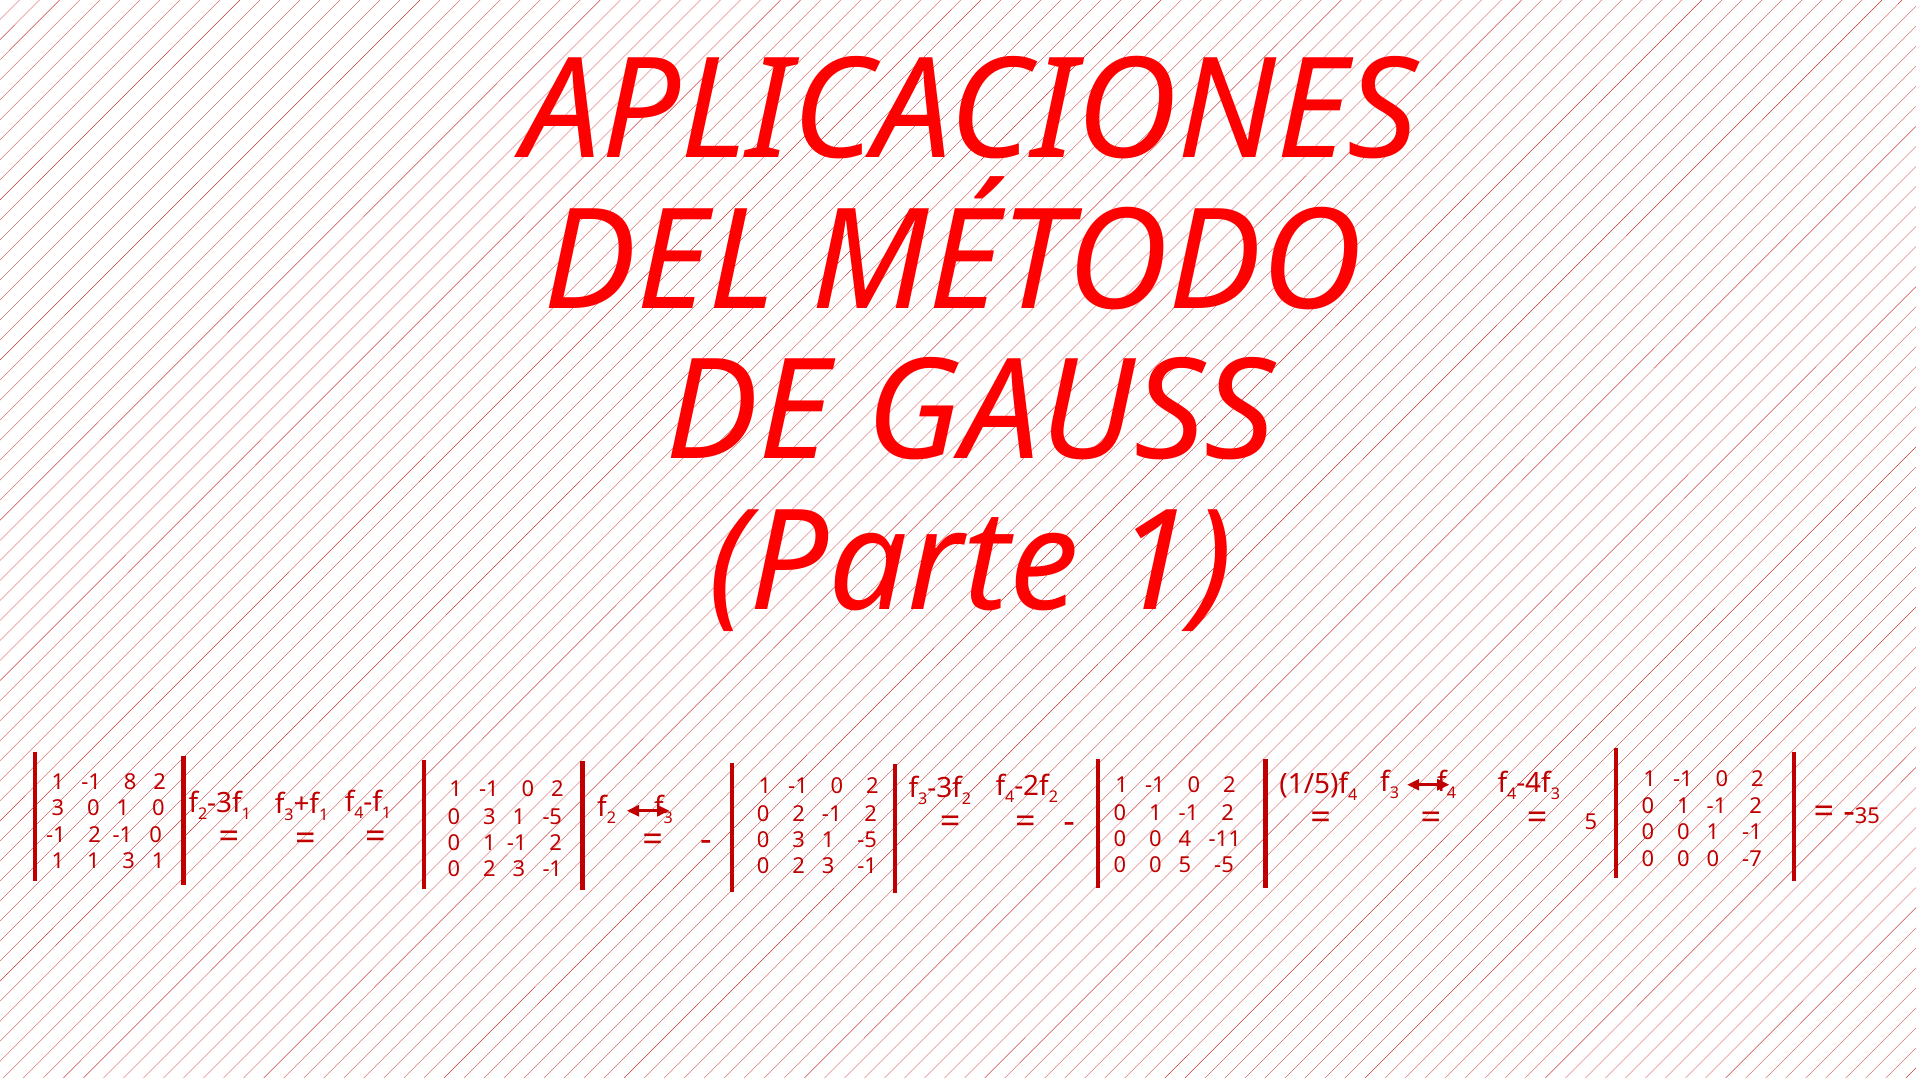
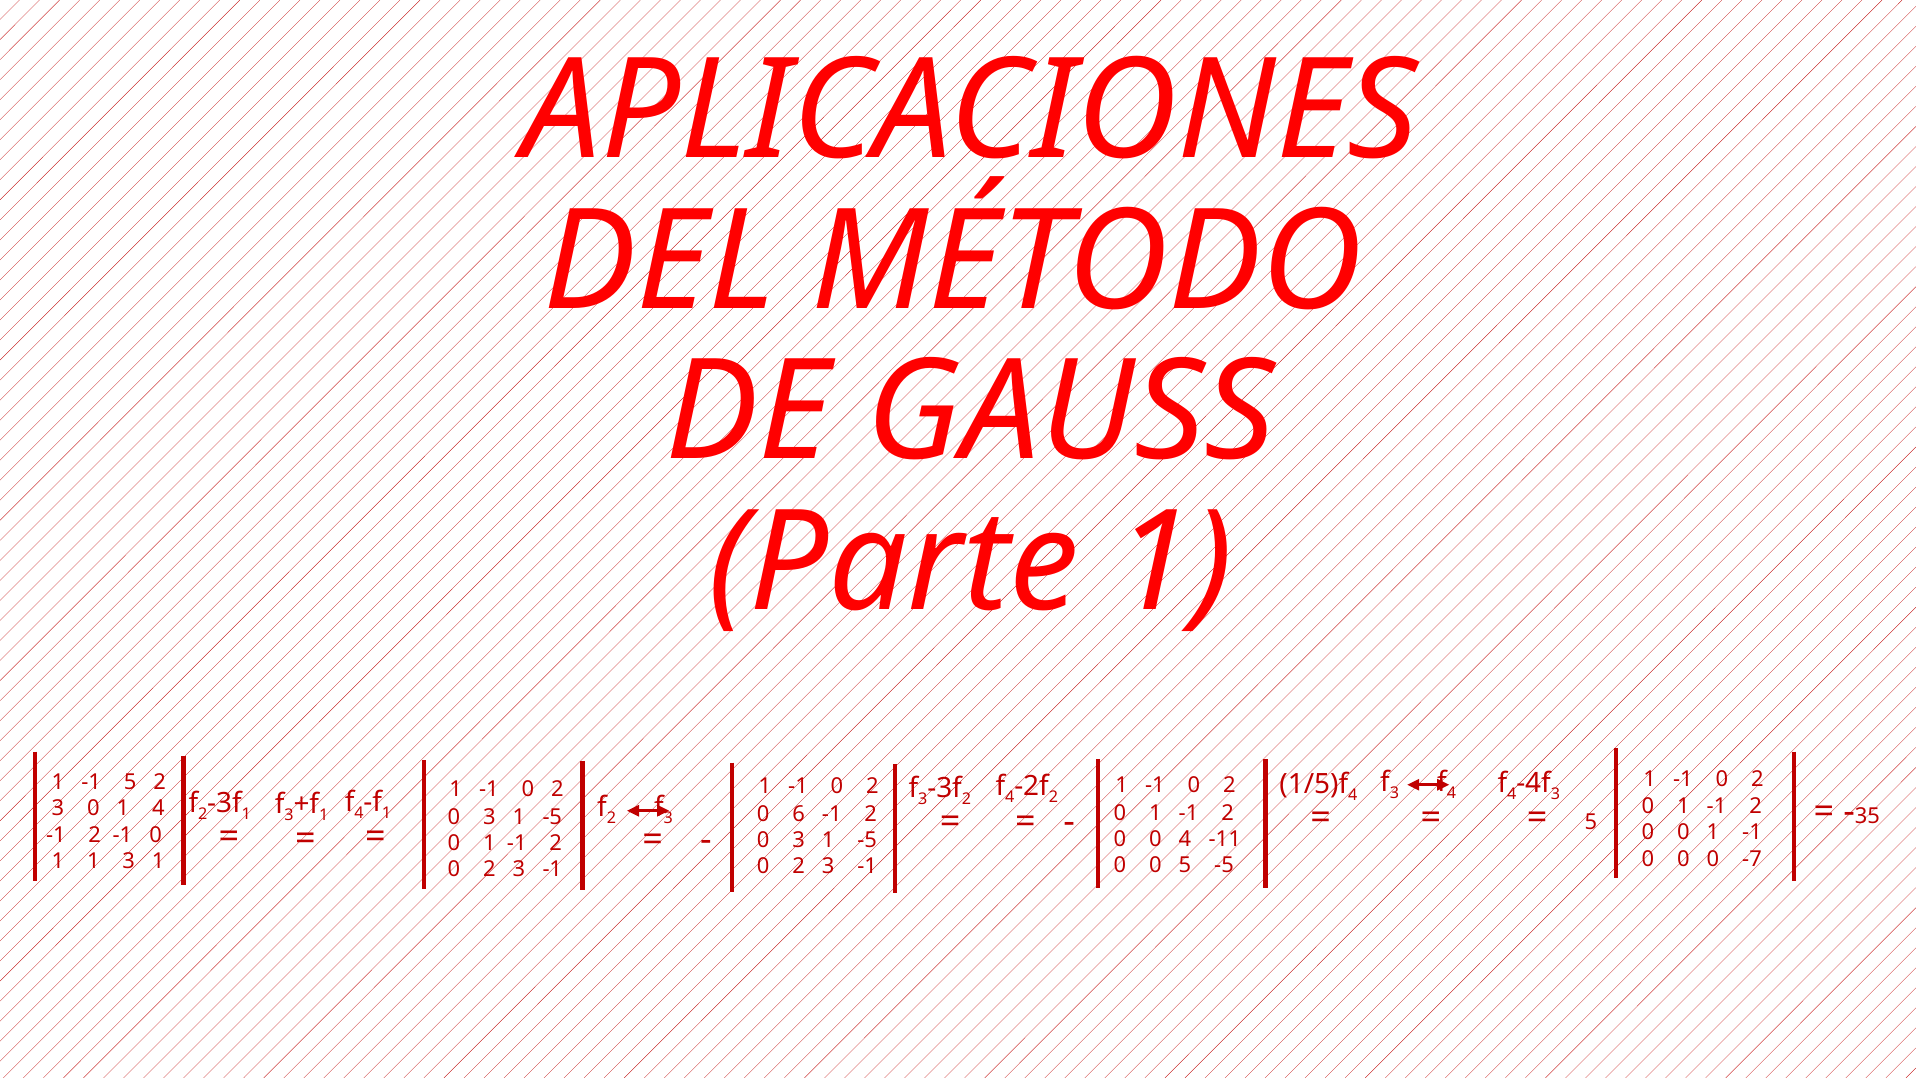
-1 8: 8 -> 5 (130, 782)
1 0: 0 -> 4 (158, 809)
2: 2 -> 6 (799, 814)
